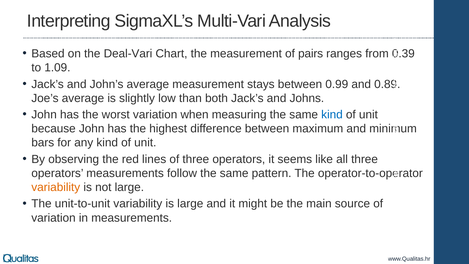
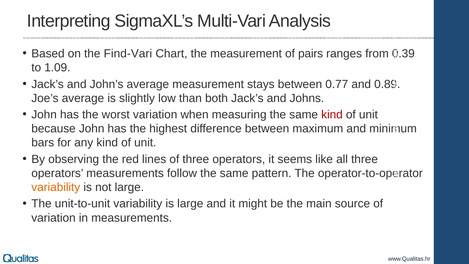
Deal-Vari: Deal-Vari -> Find-Vari (128, 54)
0.99: 0.99 -> 0.77 (337, 84)
kind colour: blue -> red (332, 115)
